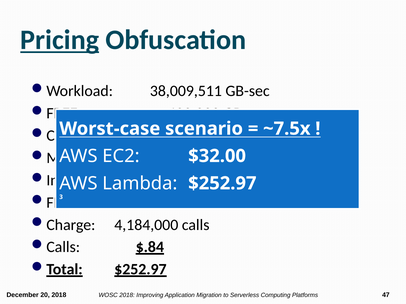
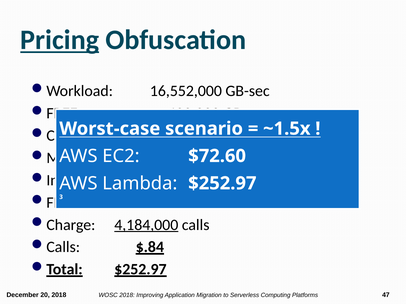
38,009,511: 38,009,511 -> 16,552,000 (186, 91)
~7.5x: ~7.5x -> ~1.5x (287, 129)
$32.00: $32.00 -> $72.60 (217, 156)
4,184,000 underline: none -> present (146, 225)
